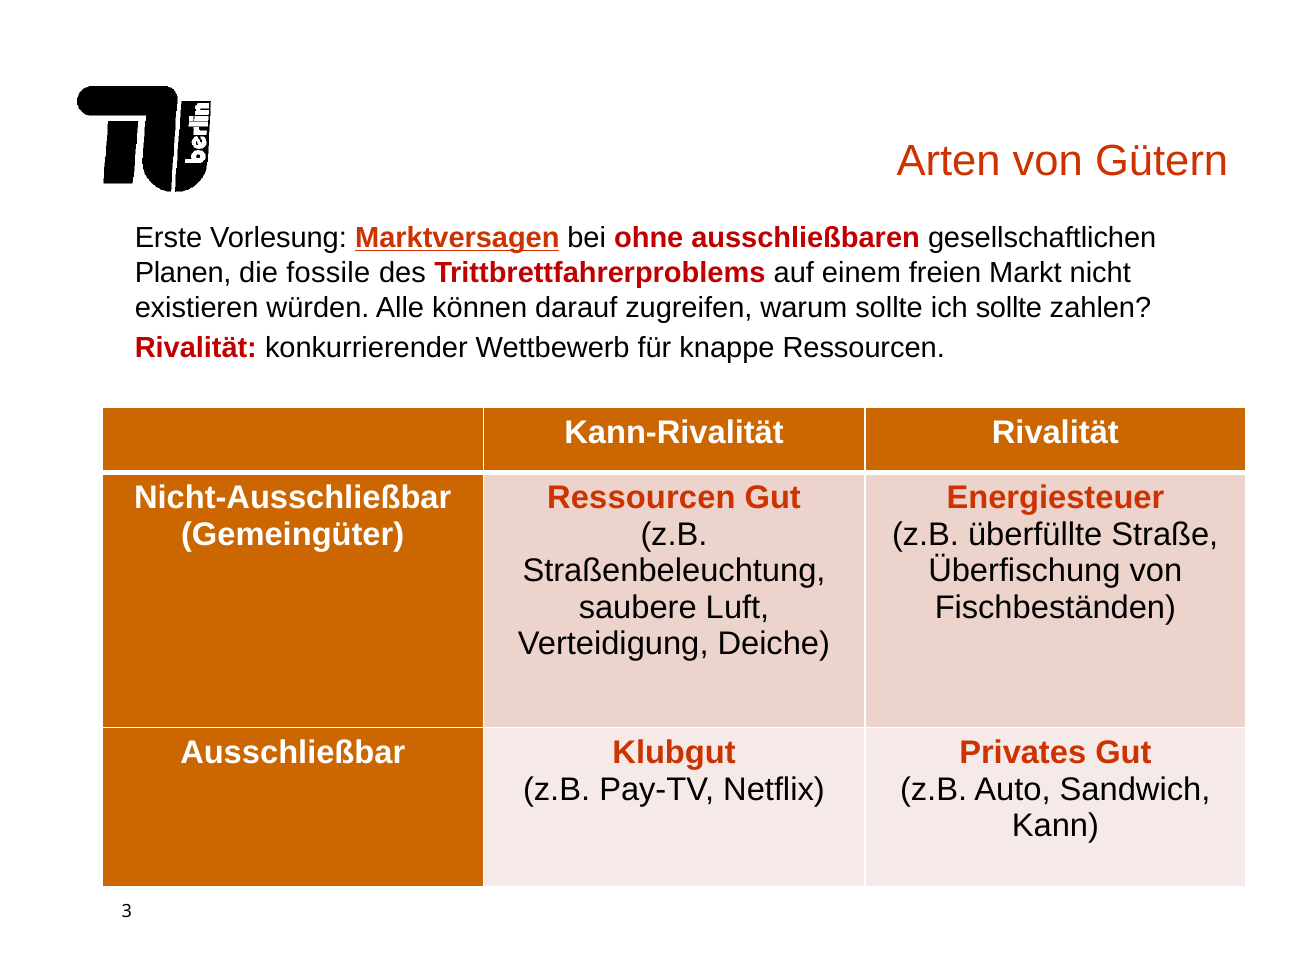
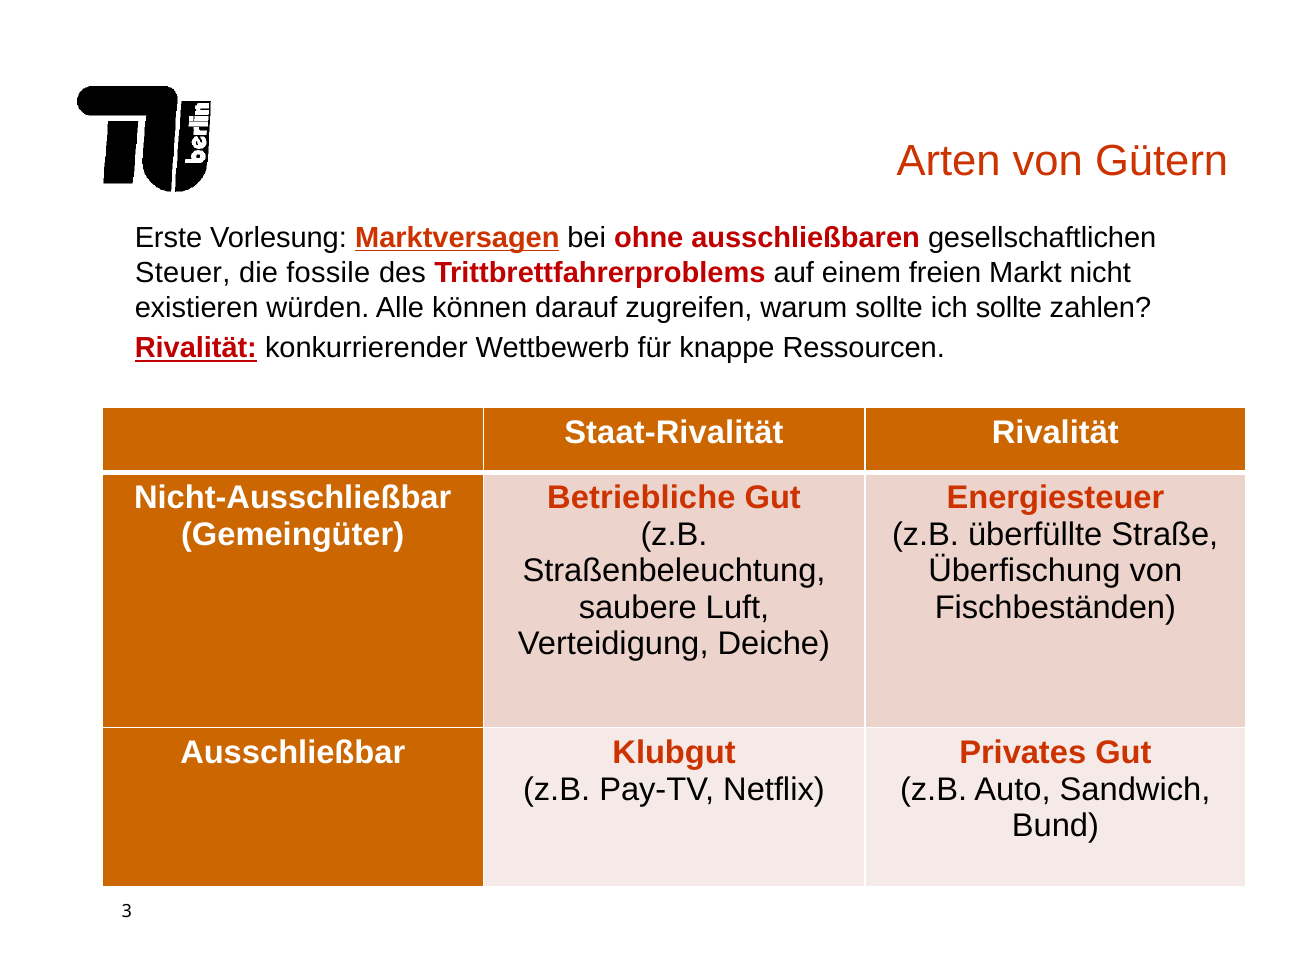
Planen: Planen -> Steuer (183, 273)
Rivalität underline: none -> present (196, 348)
Kann-Rivalität: Kann-Rivalität -> Staat-Rivalität (674, 433)
Ressourcen: Ressourcen -> Betriebliche (641, 498)
Kann: Kann -> Bund (1055, 826)
